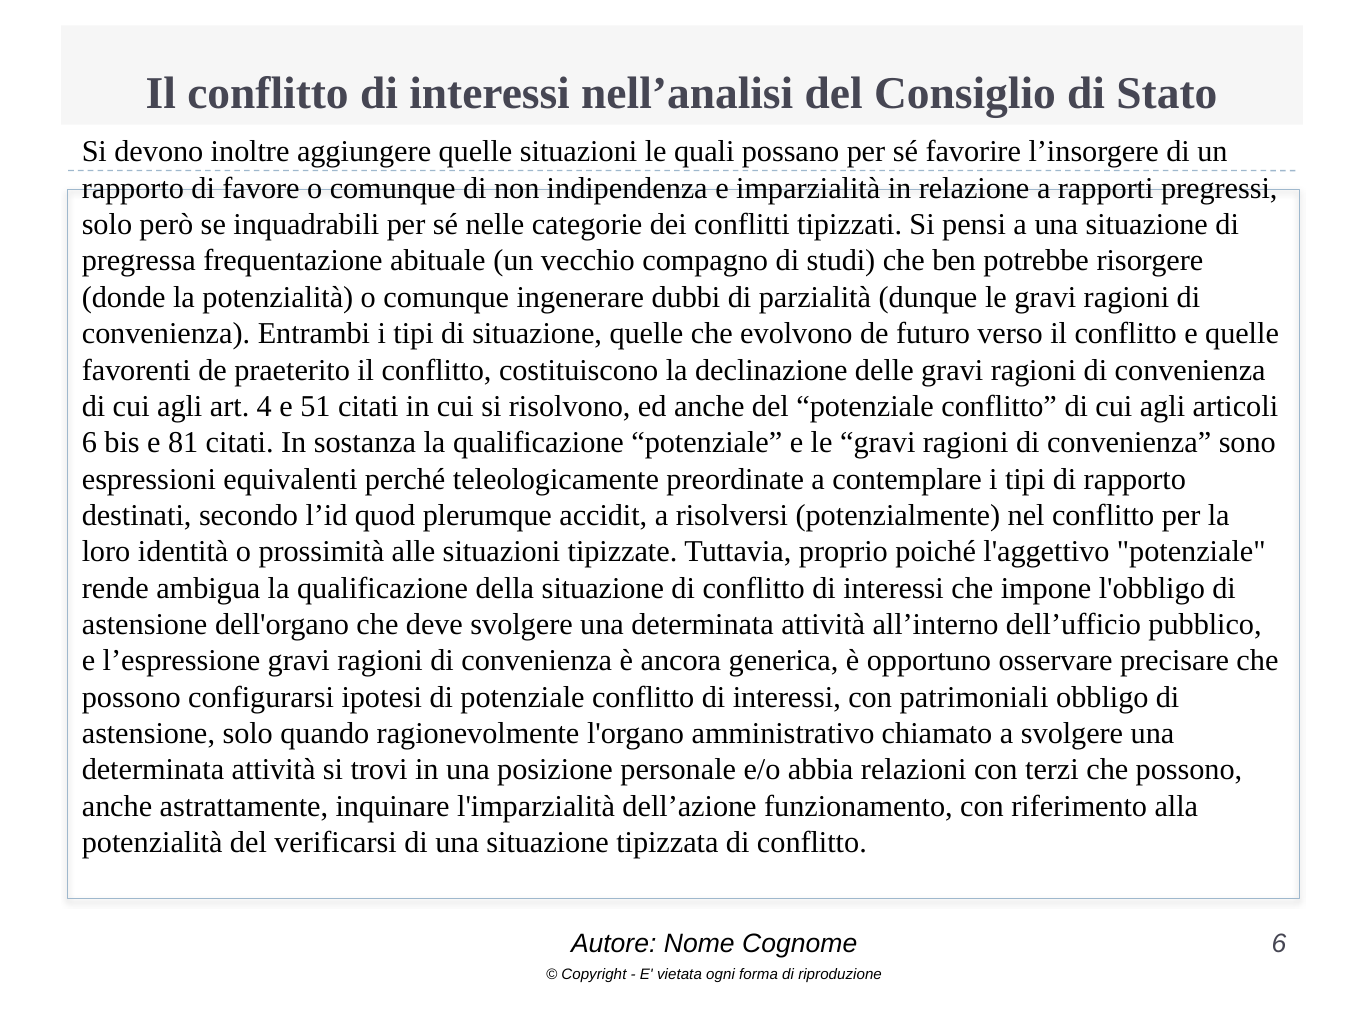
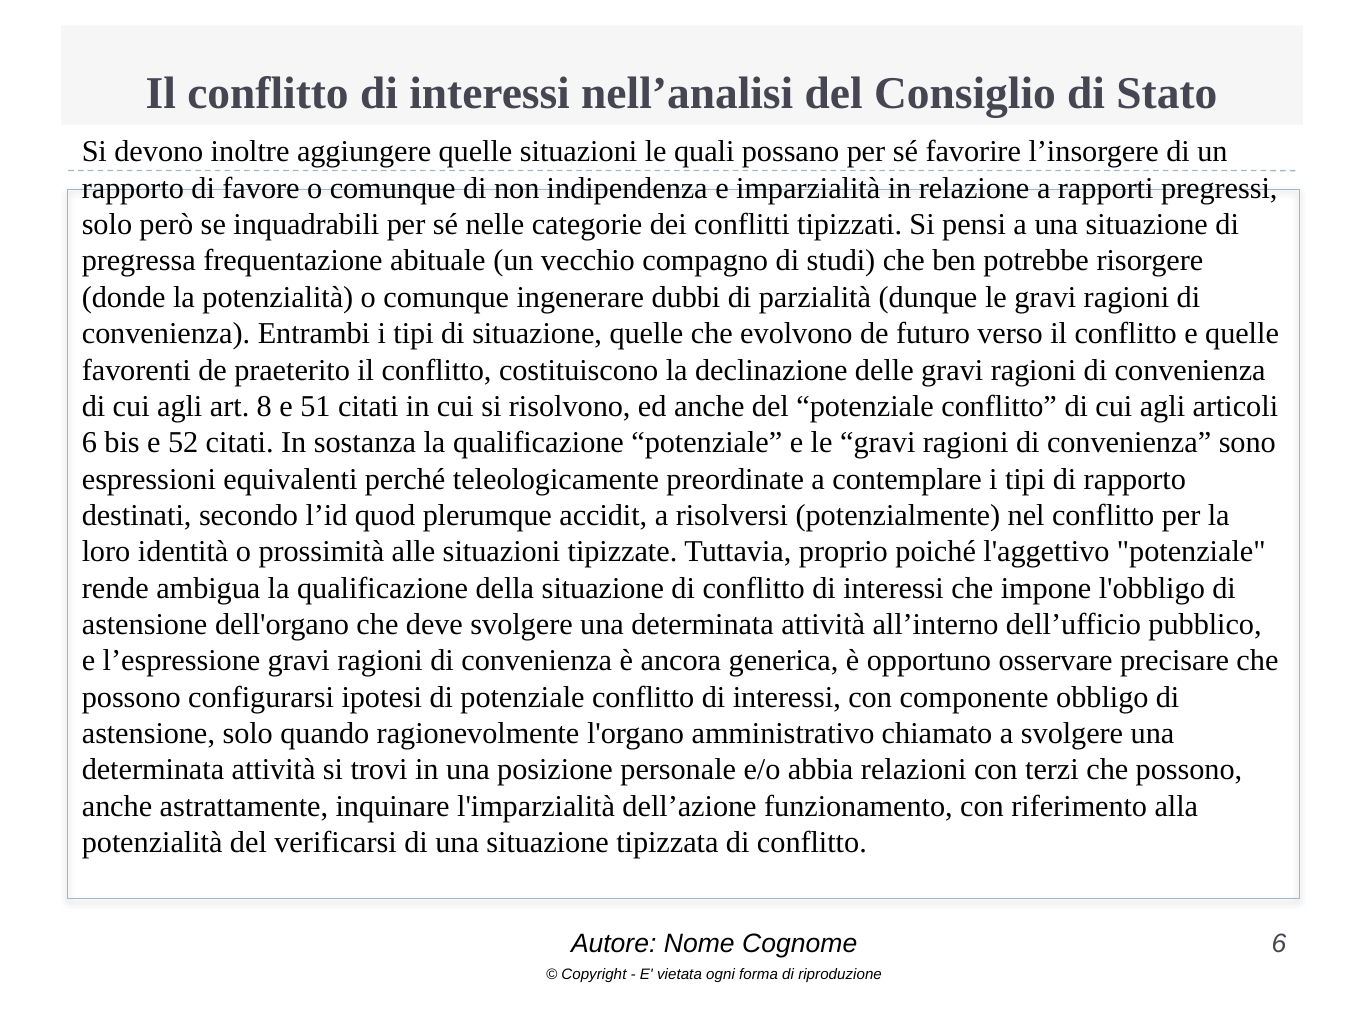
4: 4 -> 8 (264, 406)
81: 81 -> 52 (183, 443)
patrimoniali: patrimoniali -> componente (974, 697)
